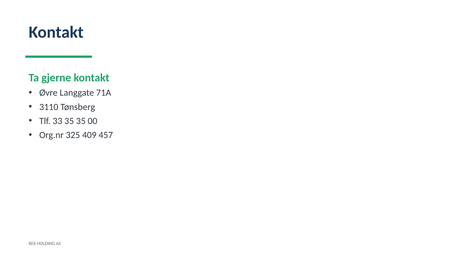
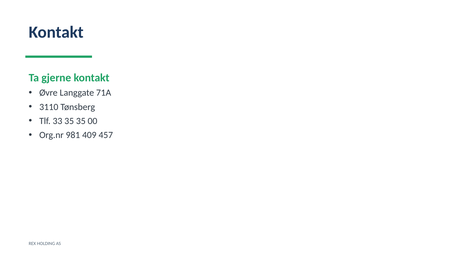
325: 325 -> 981 (73, 135)
